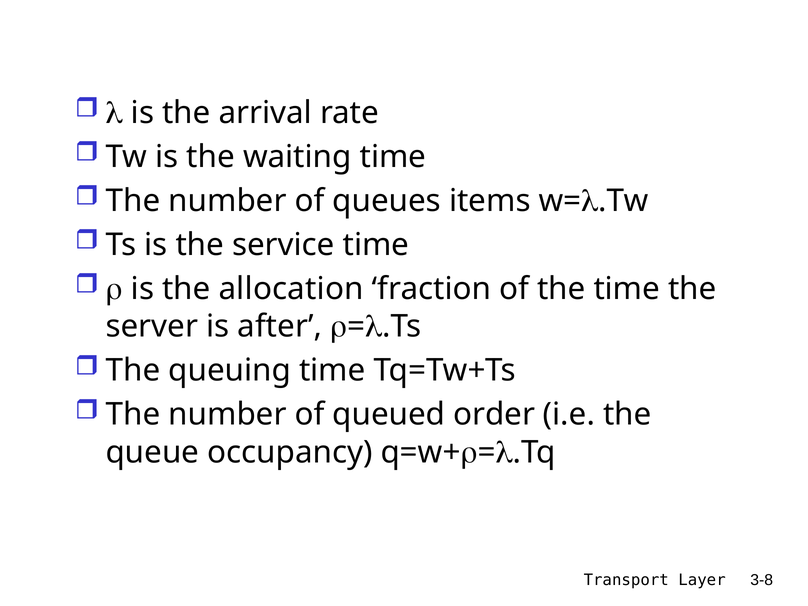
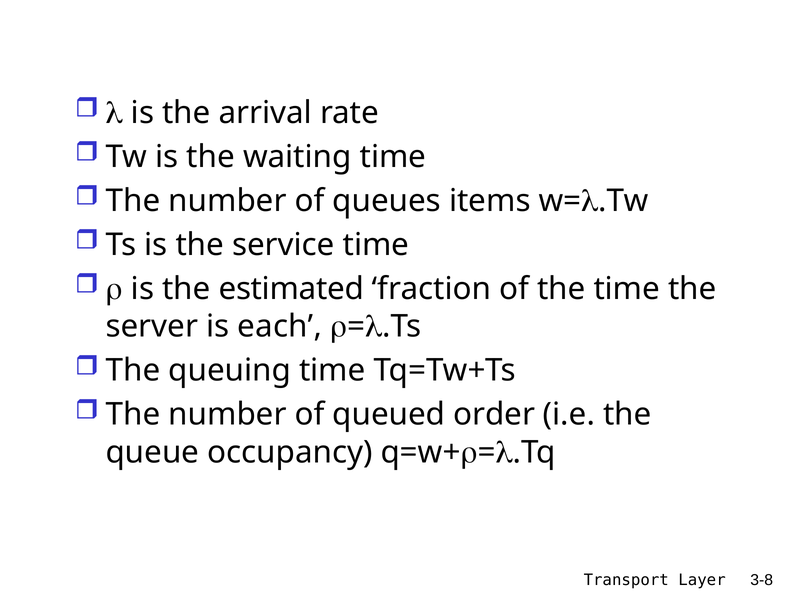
allocation: allocation -> estimated (291, 289)
after: after -> each (280, 326)
